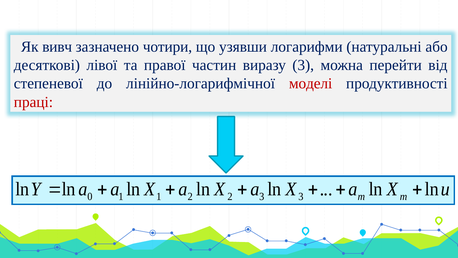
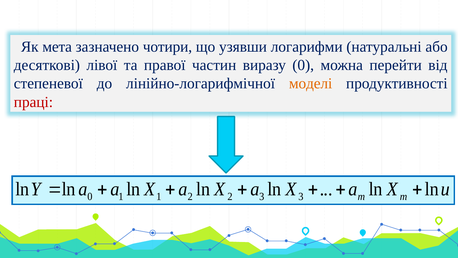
вивч: вивч -> мета (57, 47)
виразу 3: 3 -> 0 (303, 65)
моделі colour: red -> orange (311, 83)
